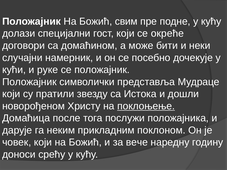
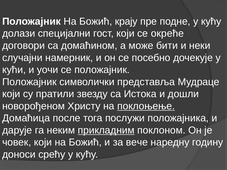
свим: свим -> крају (126, 21)
руке: руке -> уочи (48, 70)
прикладним underline: none -> present (106, 130)
